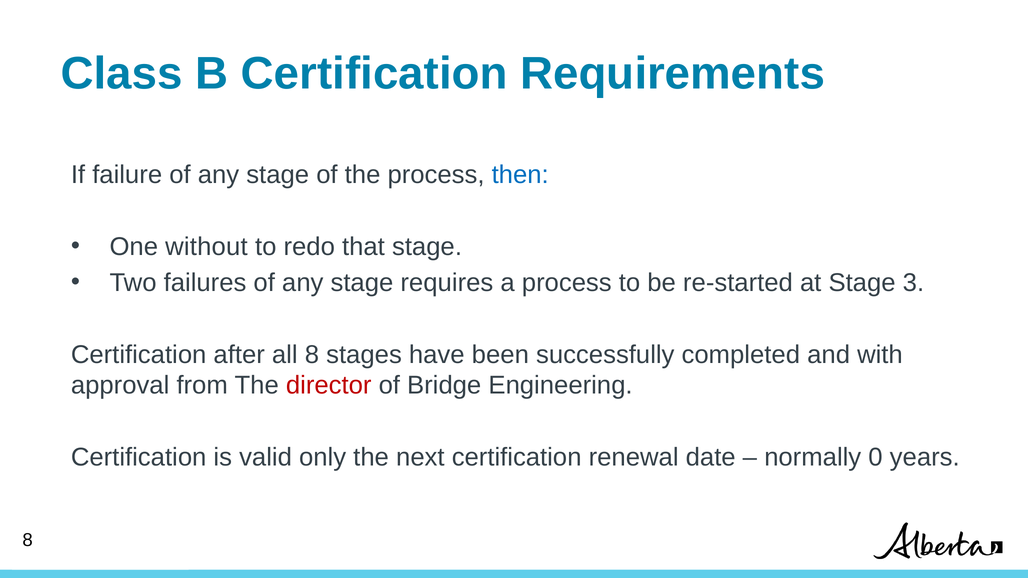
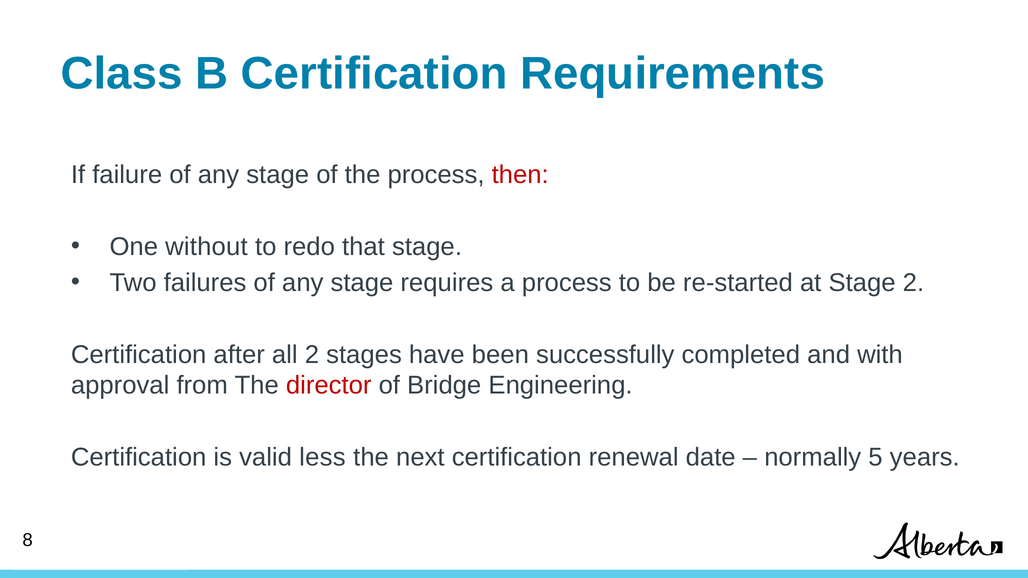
then colour: blue -> red (520, 175)
Stage 3: 3 -> 2 (913, 283)
all 8: 8 -> 2 (312, 355)
only: only -> less (322, 458)
0: 0 -> 5 (875, 458)
